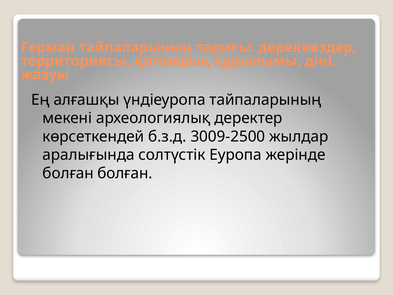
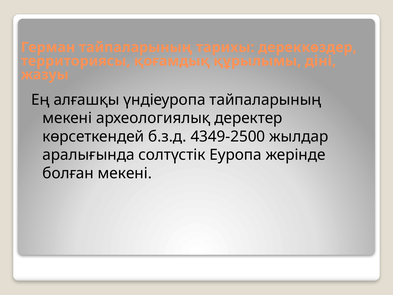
3009-2500: 3009-2500 -> 4349-2500 (228, 136)
болған болған: болған -> мекені (125, 173)
